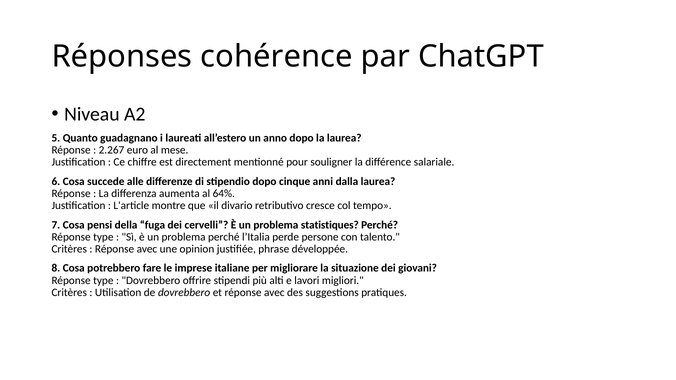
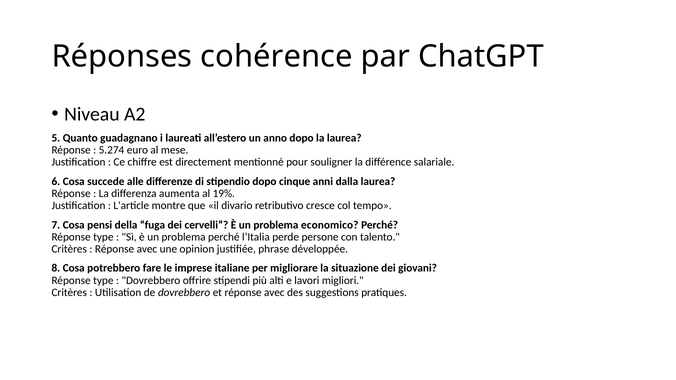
2.267: 2.267 -> 5.274 (111, 150)
64%: 64% -> 19% (224, 194)
statistiques: statistiques -> economico (330, 225)
